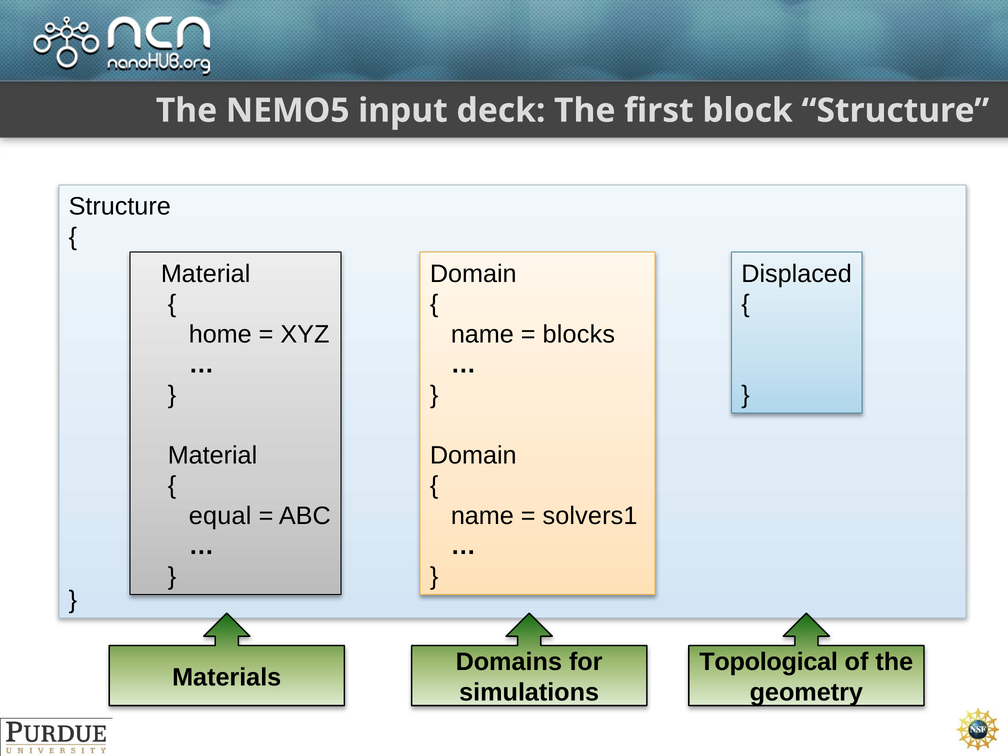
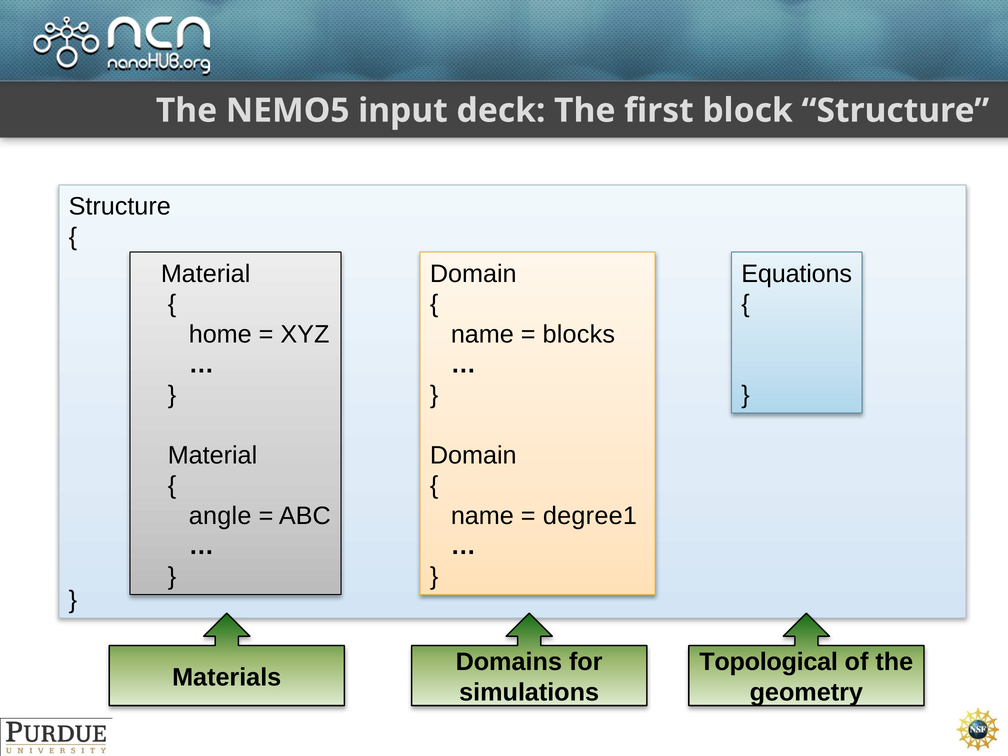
Displaced: Displaced -> Equations (797, 274)
equal: equal -> angle (220, 516)
solvers1: solvers1 -> degree1 (590, 516)
